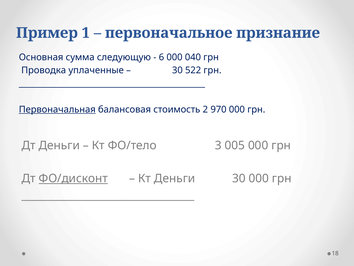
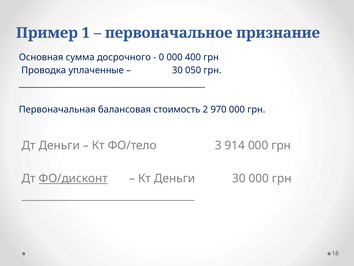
следующую: следующую -> досрочного (124, 57)
6: 6 -> 0 (161, 57)
040: 040 -> 400 (193, 57)
522: 522 -> 050 (193, 70)
Первоначальная underline: present -> none (57, 109)
005: 005 -> 914 (235, 145)
